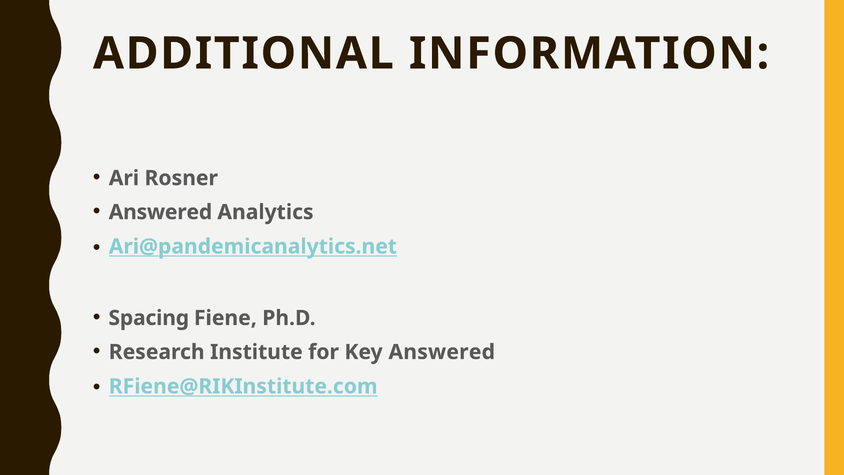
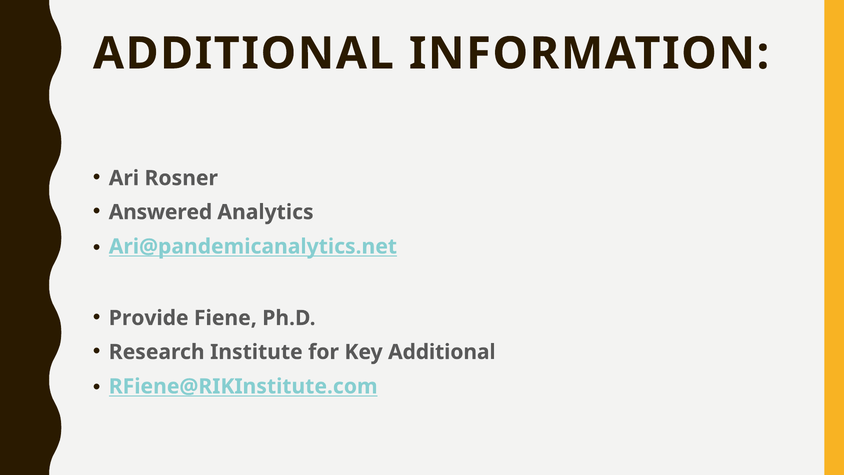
Spacing: Spacing -> Provide (149, 318)
Key Answered: Answered -> Additional (442, 352)
